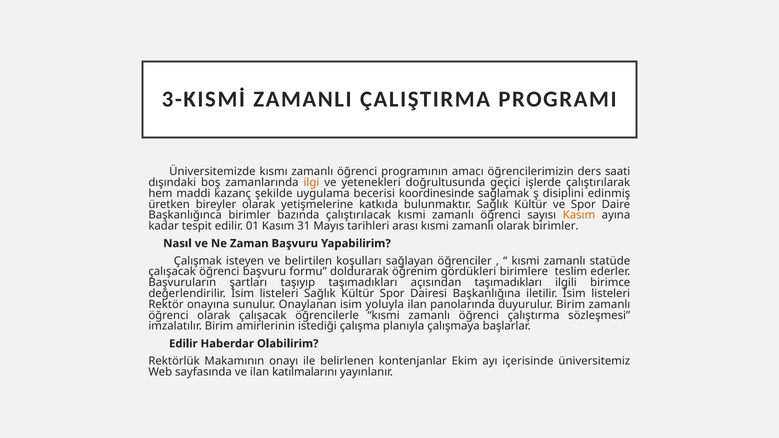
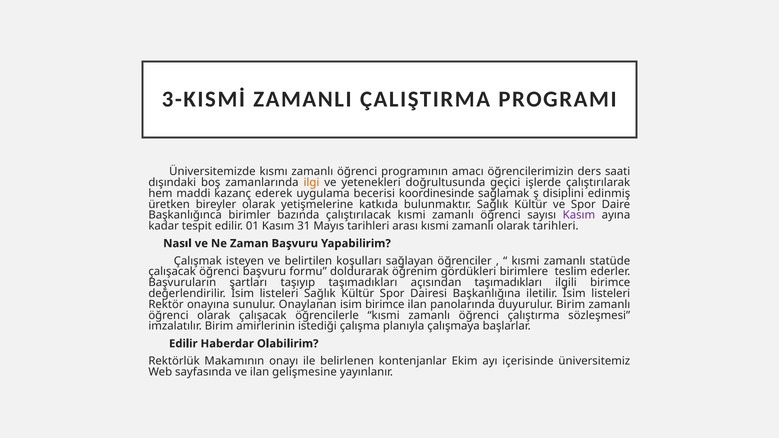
şekilde: şekilde -> ederek (274, 193)
Kasım colour: orange -> purple (579, 215)
olarak birimler: birimler -> tarihleri (556, 226)
isim yoluyla: yoluyla -> birimce (385, 305)
katılmalarını: katılmalarını -> gelişmesine (305, 372)
